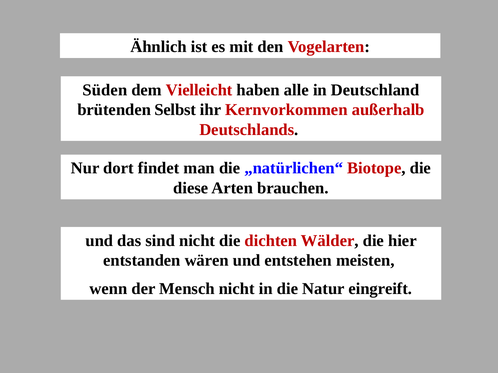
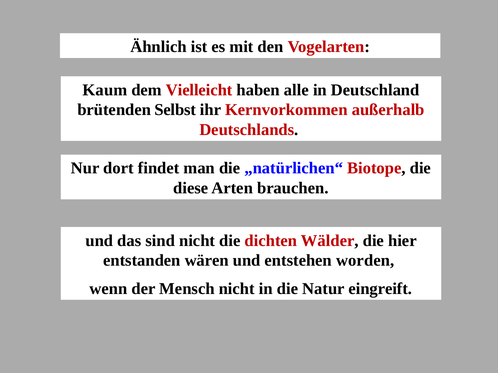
Süden: Süden -> Kaum (105, 90)
meisten: meisten -> worden (365, 261)
